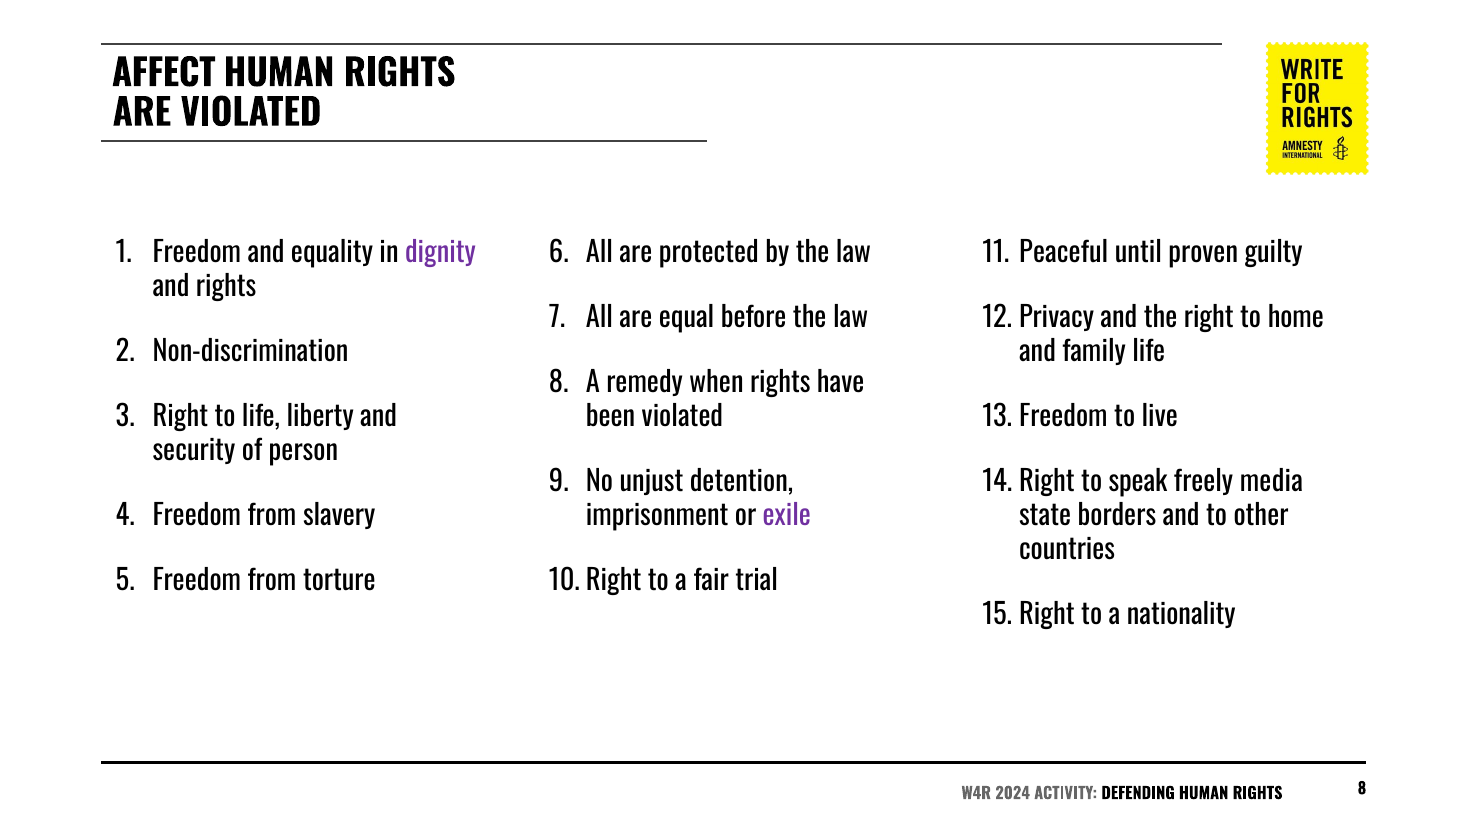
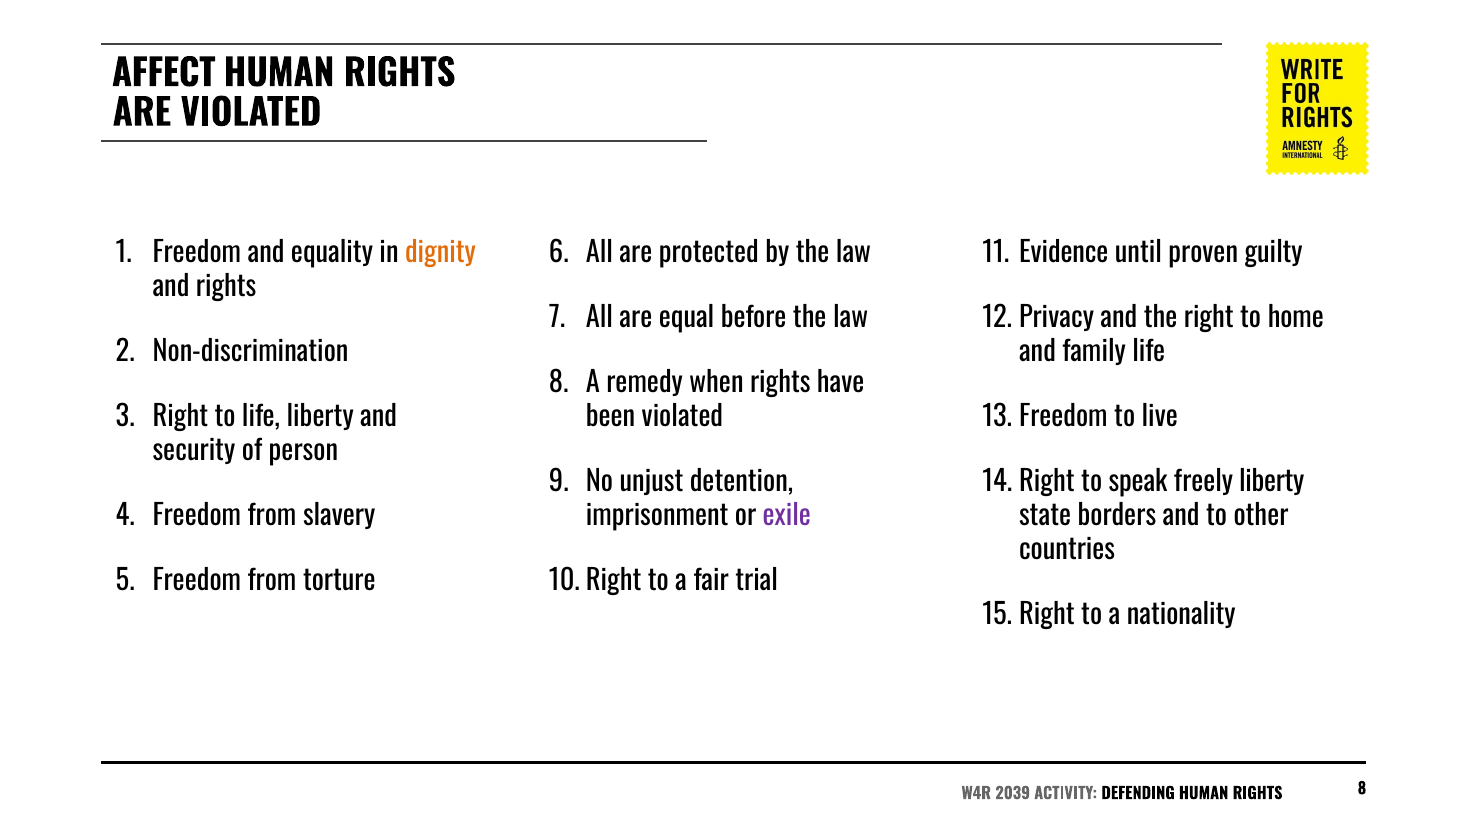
dignity colour: purple -> orange (440, 253)
Peaceful: Peaceful -> Evidence (1064, 253)
freely media: media -> liberty (1272, 482)
2024: 2024 -> 2039 (1013, 794)
